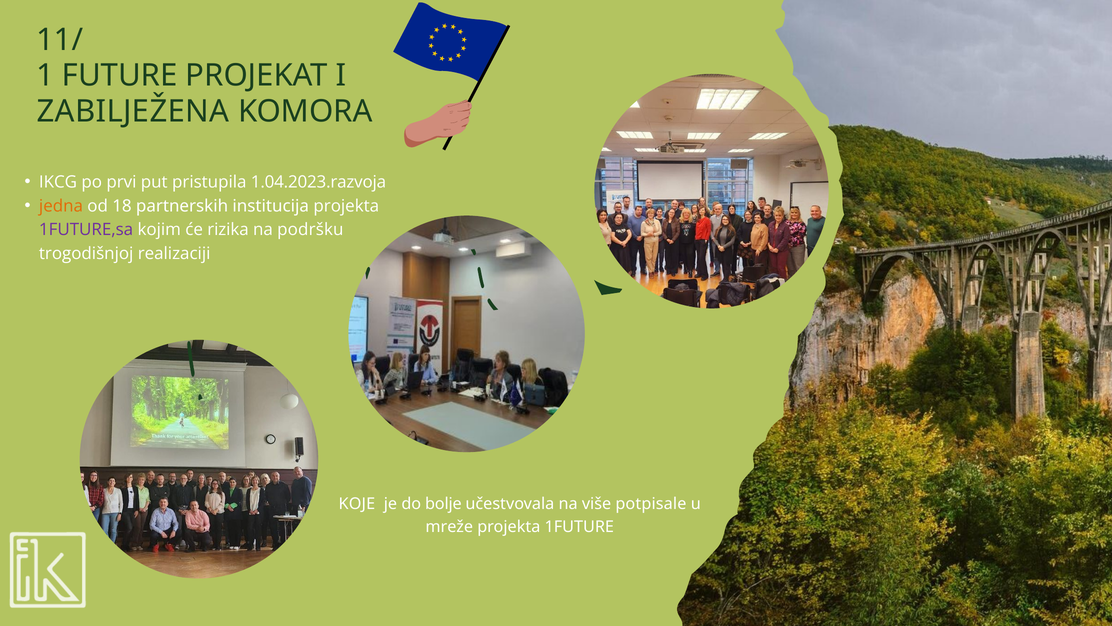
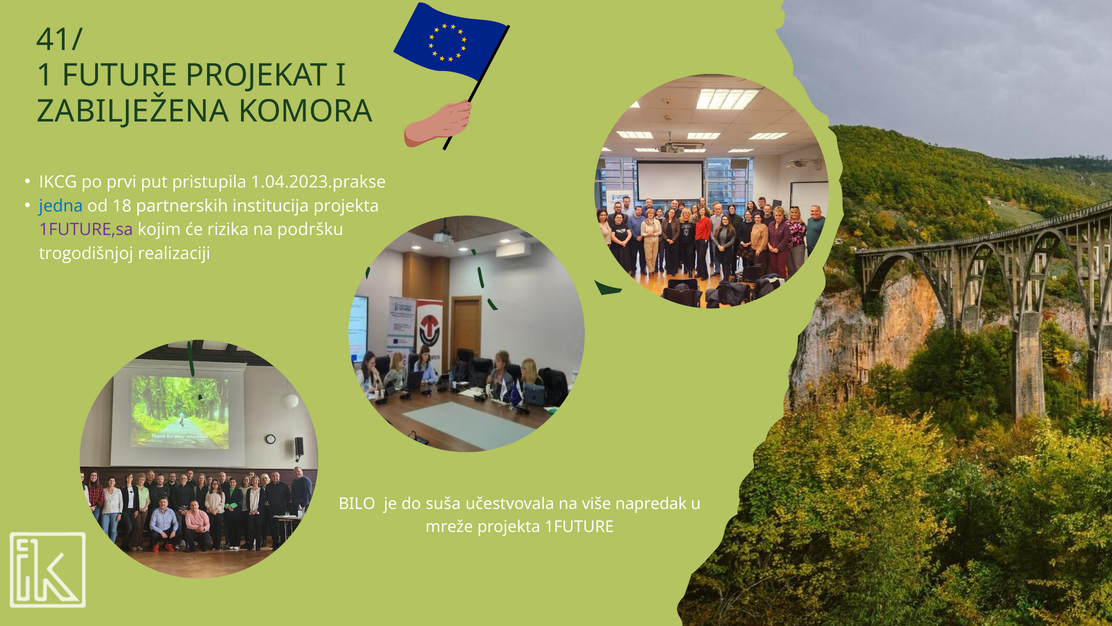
11/: 11/ -> 41/ (60, 40)
1.04.2023.razvoja: 1.04.2023.razvoja -> 1.04.2023.prakse (318, 182)
jedna colour: orange -> blue (61, 206)
KOJE: KOJE -> BILO (357, 504)
bolje: bolje -> suša (443, 504)
potpisale: potpisale -> napredak (651, 504)
